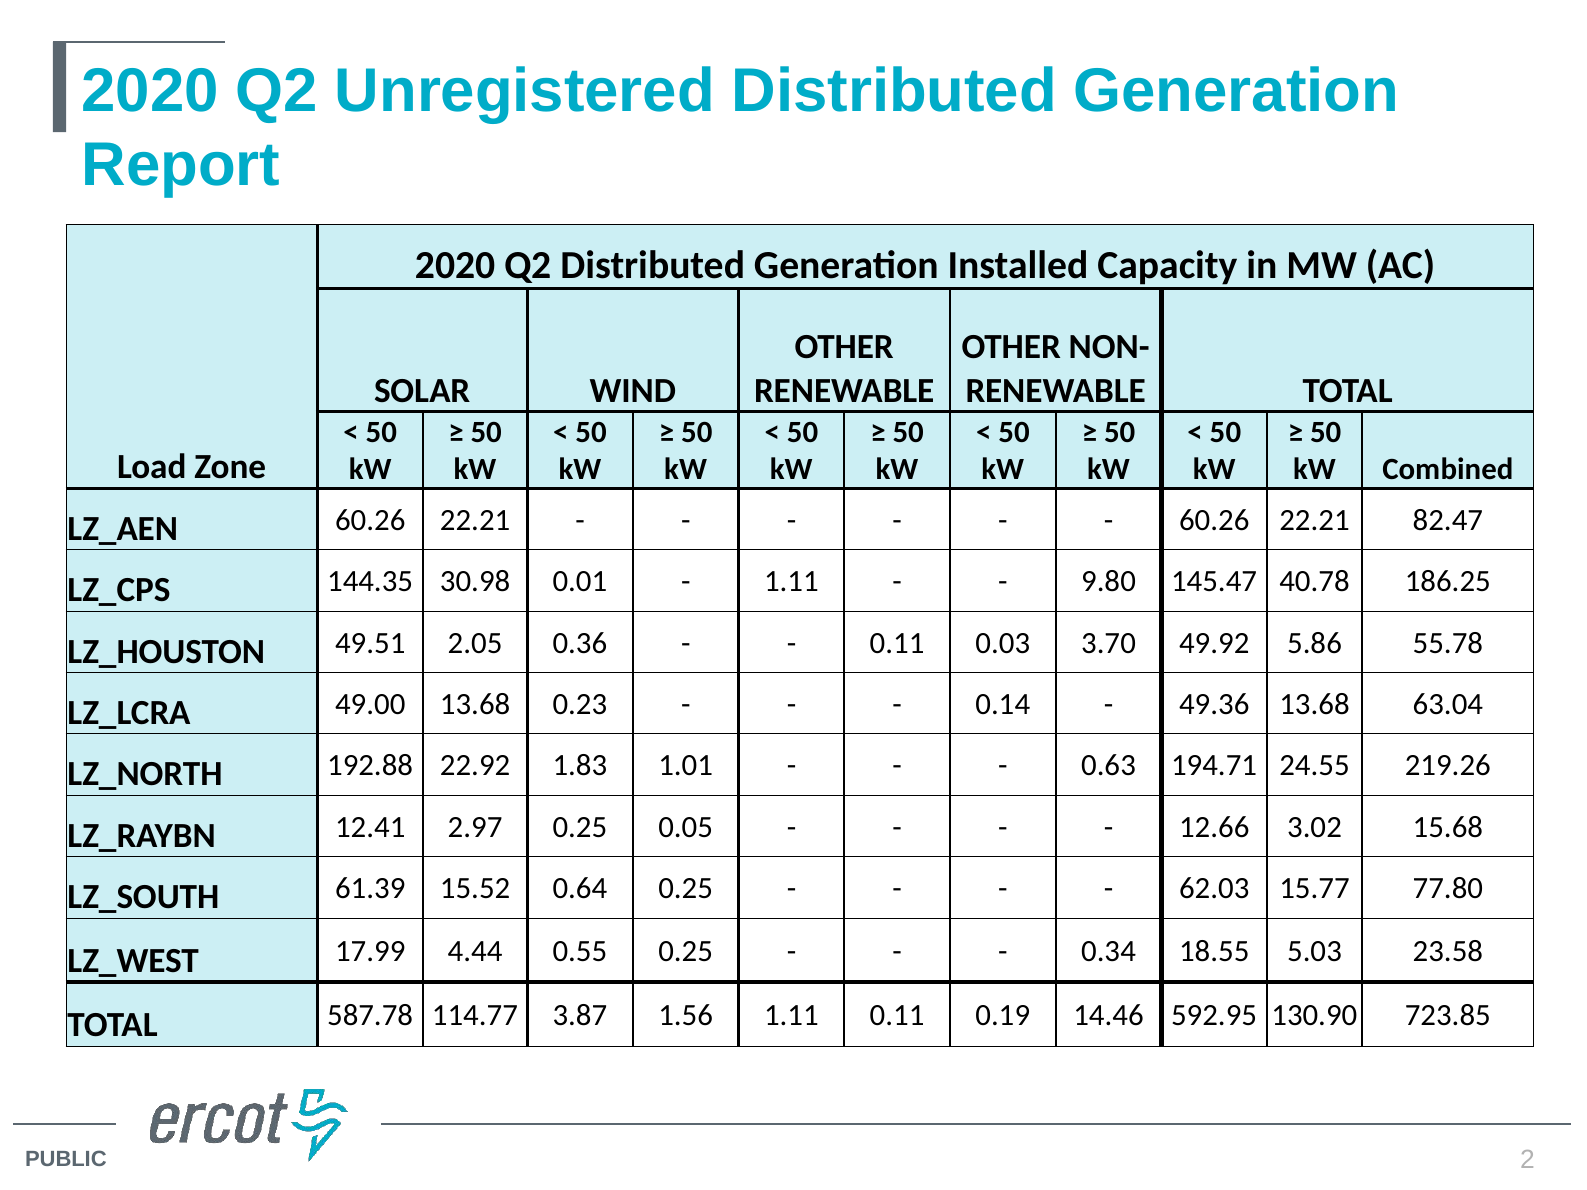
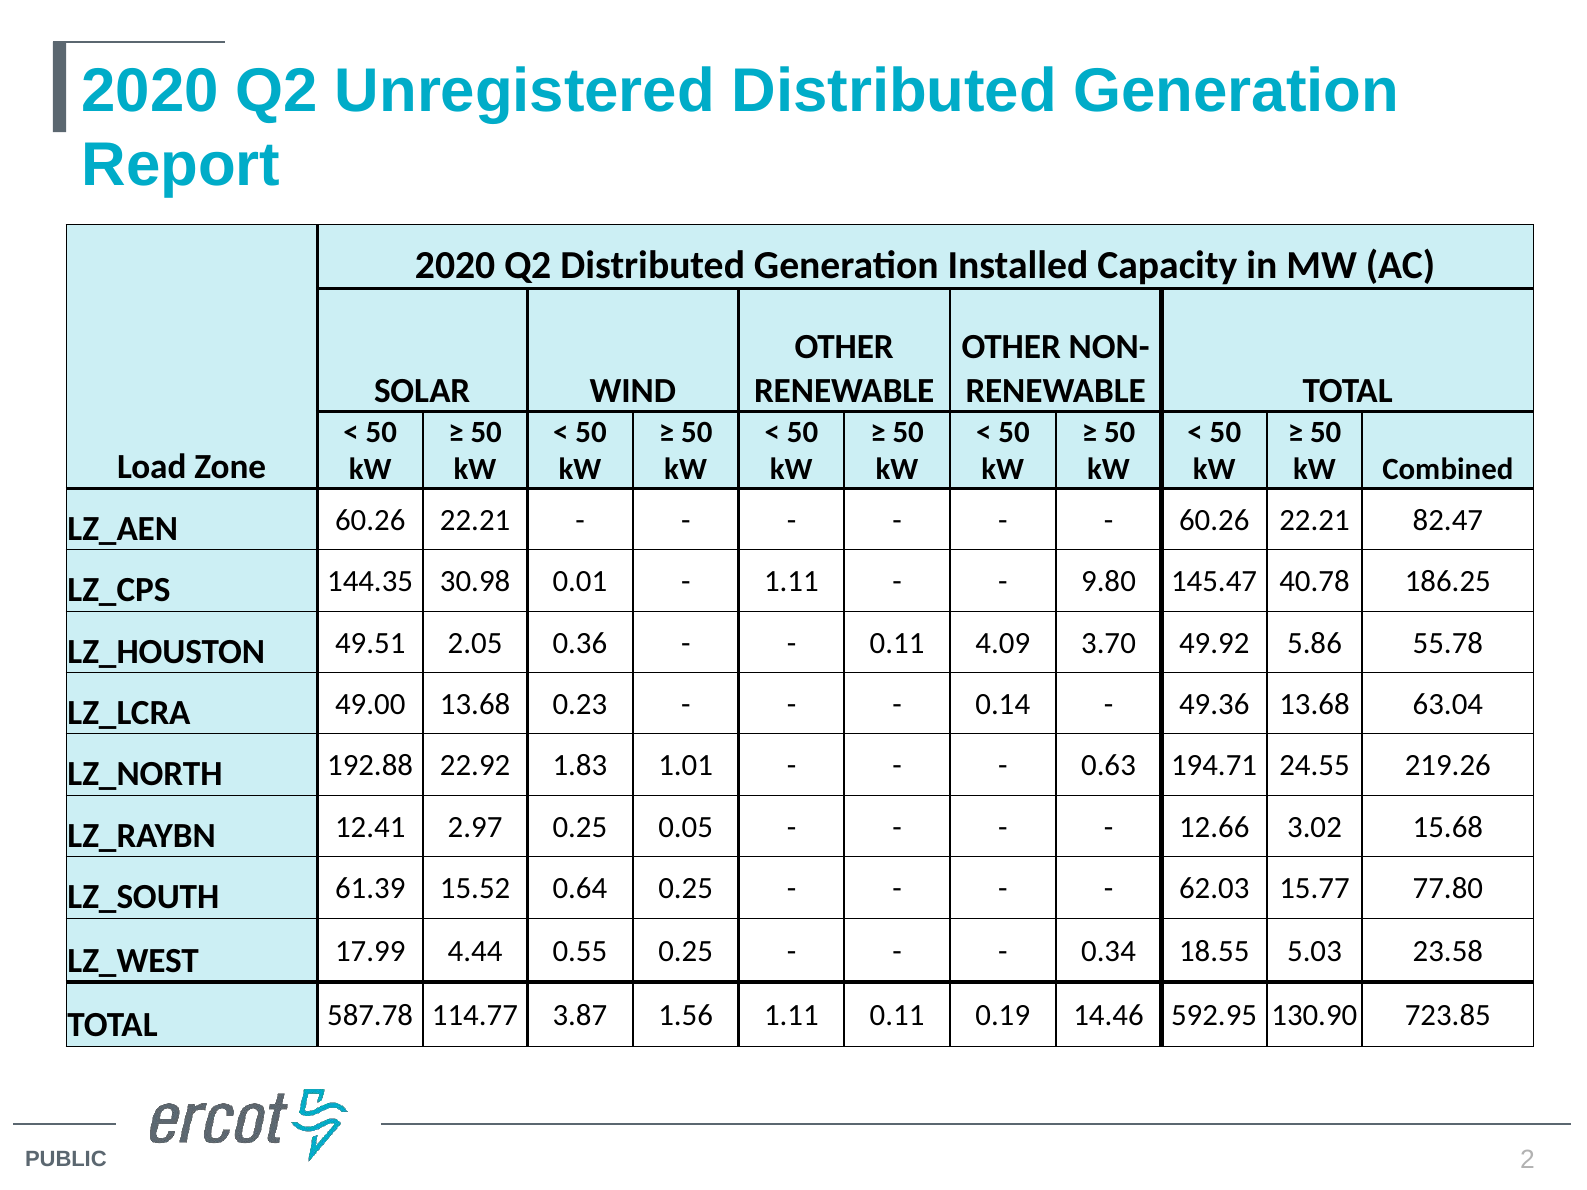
0.03: 0.03 -> 4.09 (1003, 643)
